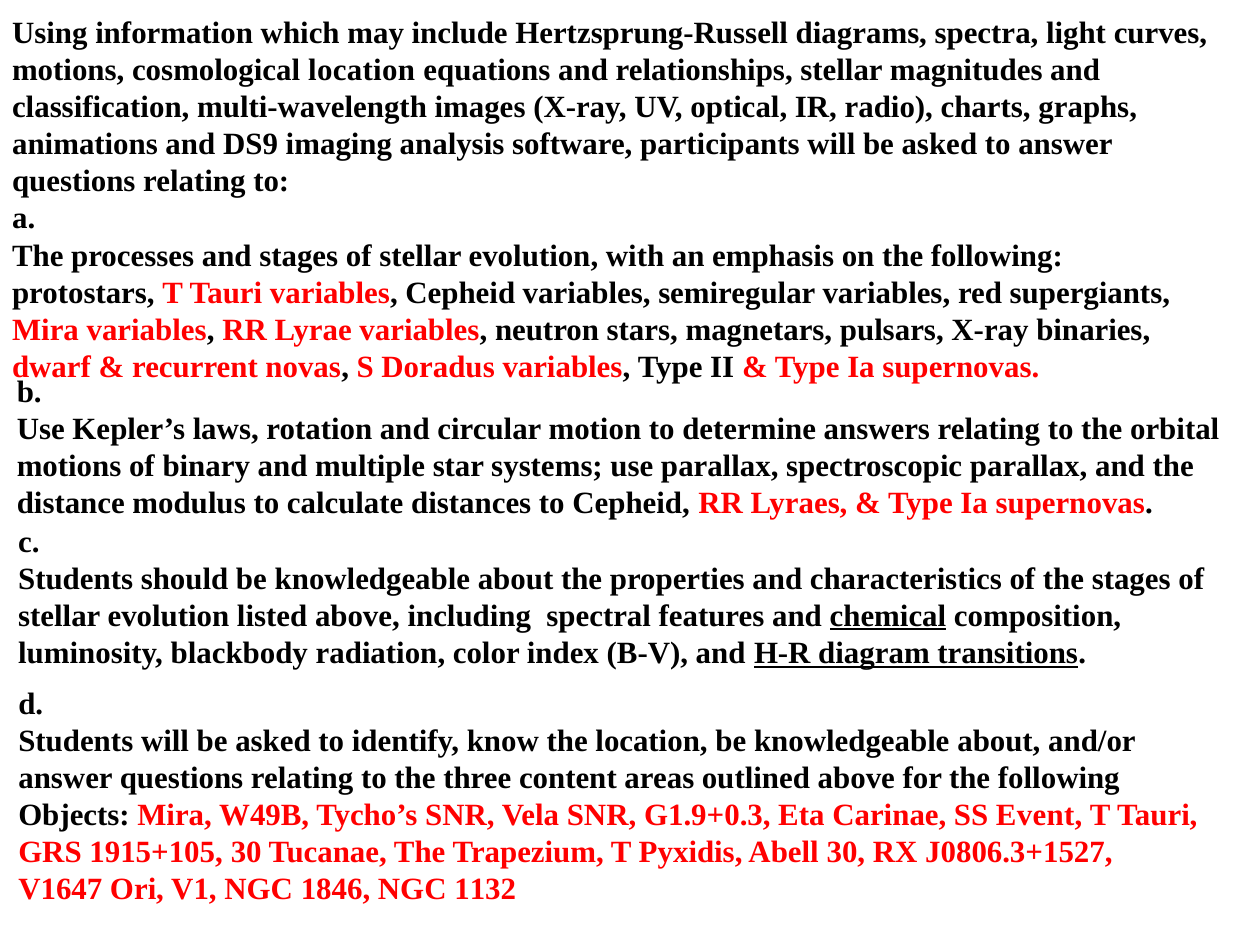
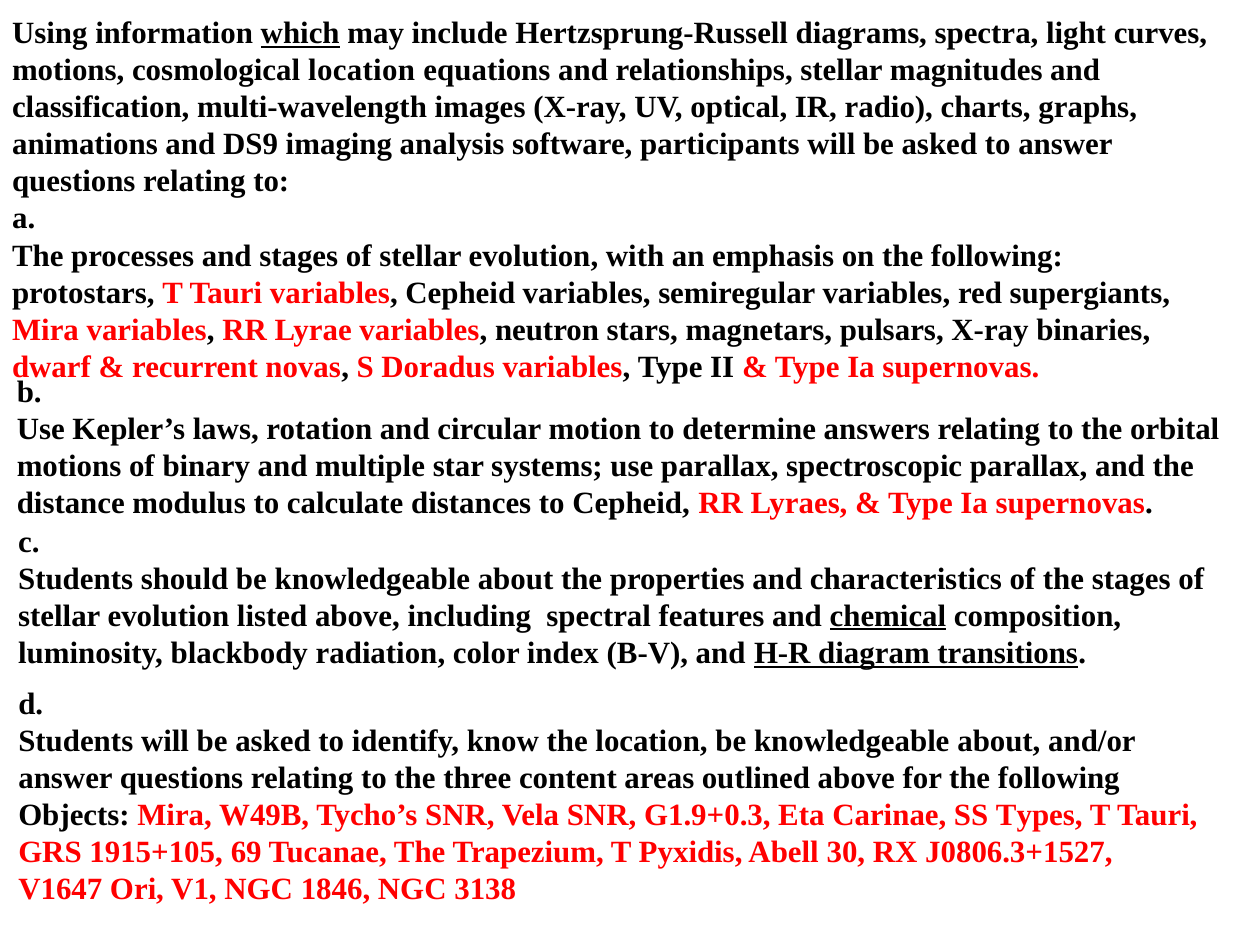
which underline: none -> present (300, 33)
Event: Event -> Types (1039, 815)
1915+105 30: 30 -> 69 (246, 852)
1132: 1132 -> 3138 (485, 889)
